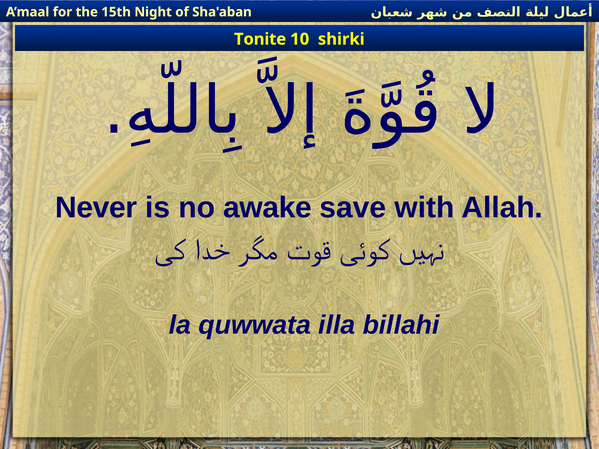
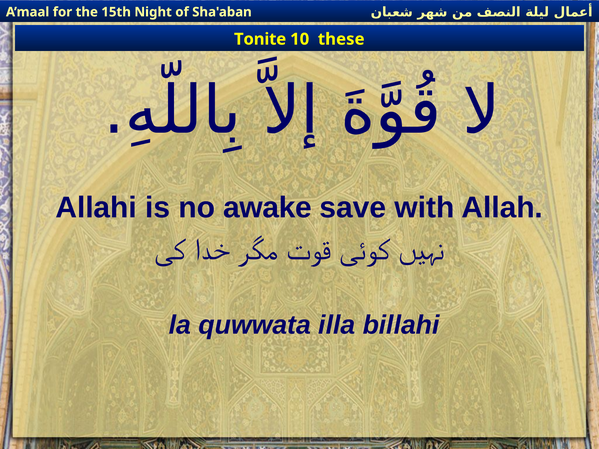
shirki: shirki -> these (341, 39)
Never: Never -> Allahi (96, 208)
